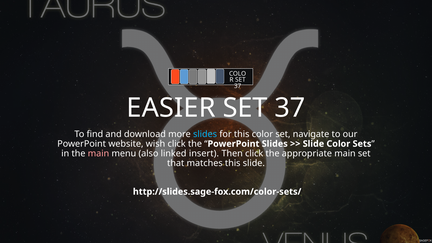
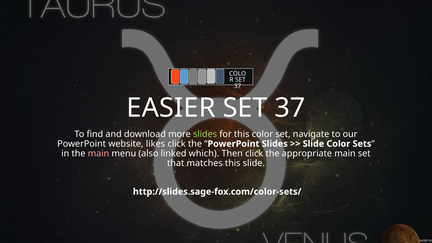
slides colour: light blue -> light green (205, 134)
wish: wish -> likes (155, 144)
insert: insert -> which (204, 154)
